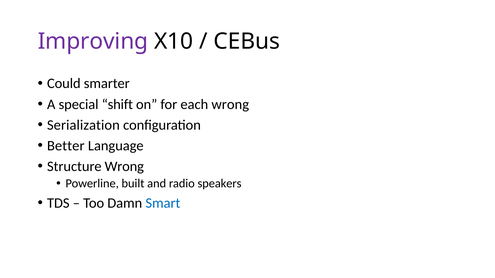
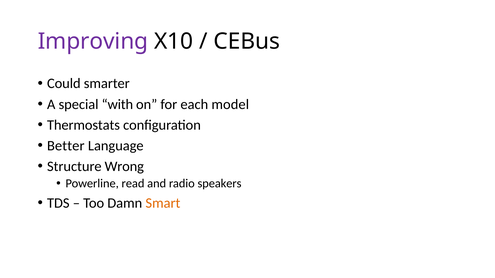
shift: shift -> with (117, 104)
each wrong: wrong -> model (230, 104)
Serialization: Serialization -> Thermostats (83, 125)
built: built -> read (133, 184)
Smart colour: blue -> orange (163, 203)
